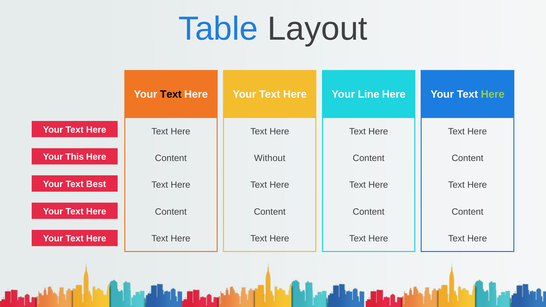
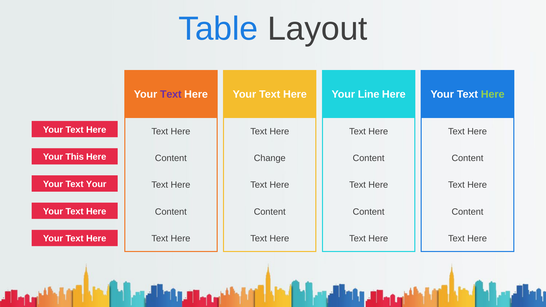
Text colour: black -> purple (171, 94)
Without: Without -> Change (270, 158)
Text Best: Best -> Your (96, 184)
